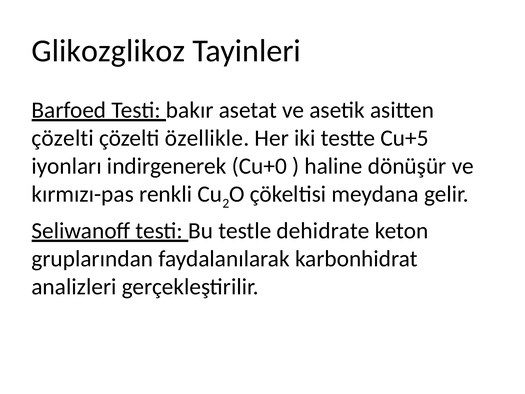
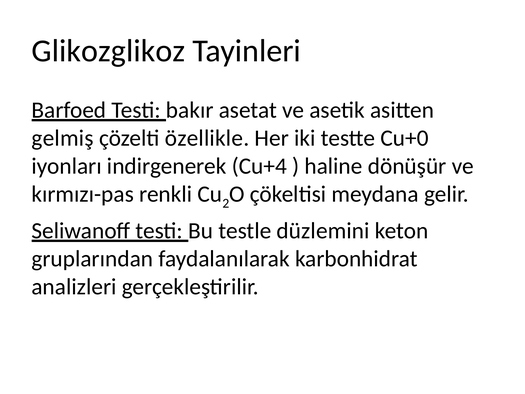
çözelti: çözelti -> gelmiş (63, 138)
Cu+5: Cu+5 -> Cu+0 (404, 138)
Cu+0: Cu+0 -> Cu+4 (259, 166)
dehidrate: dehidrate -> düzlemini (323, 231)
